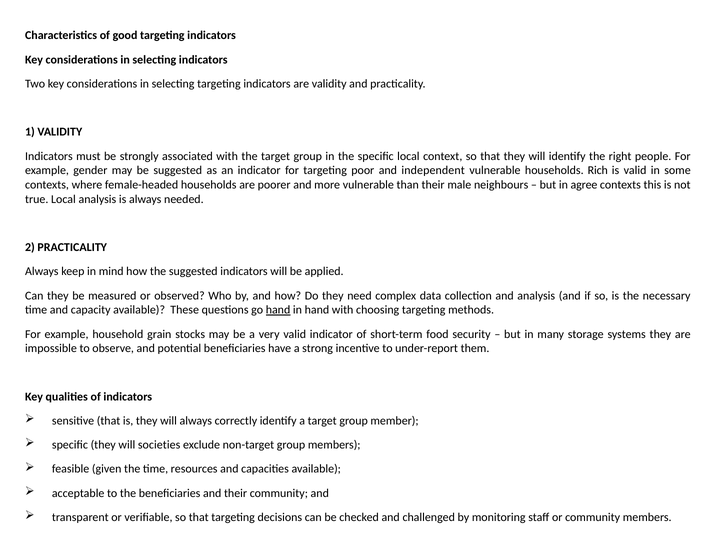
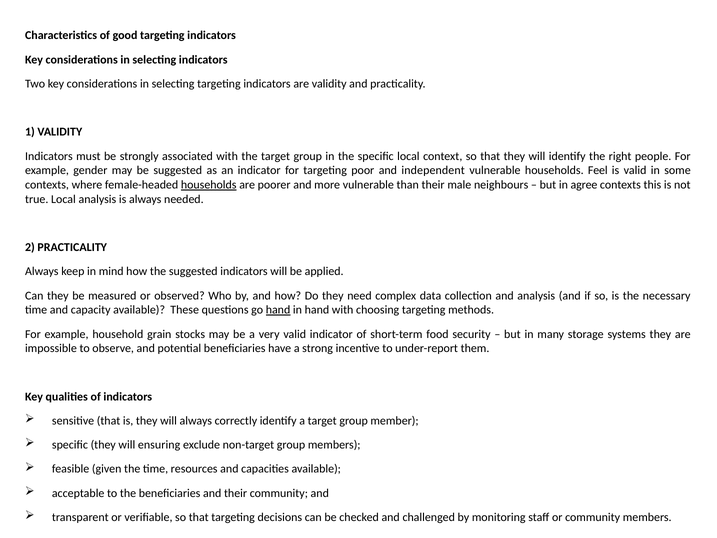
Rich: Rich -> Feel (598, 170)
households underline: none -> present (209, 185)
societies: societies -> ensuring (159, 445)
